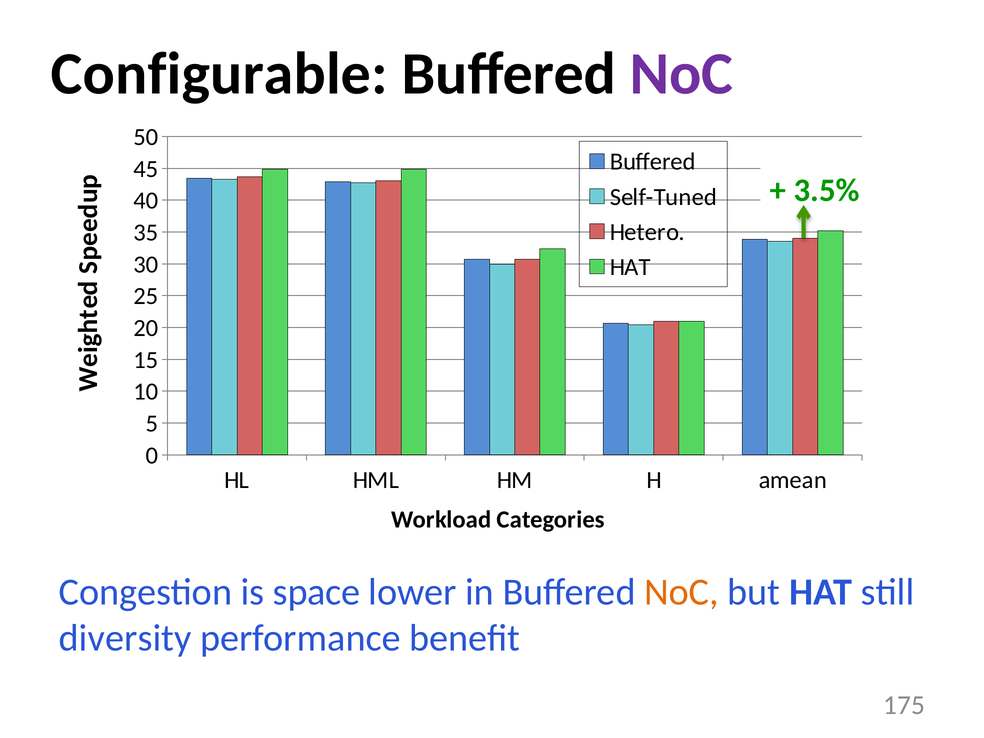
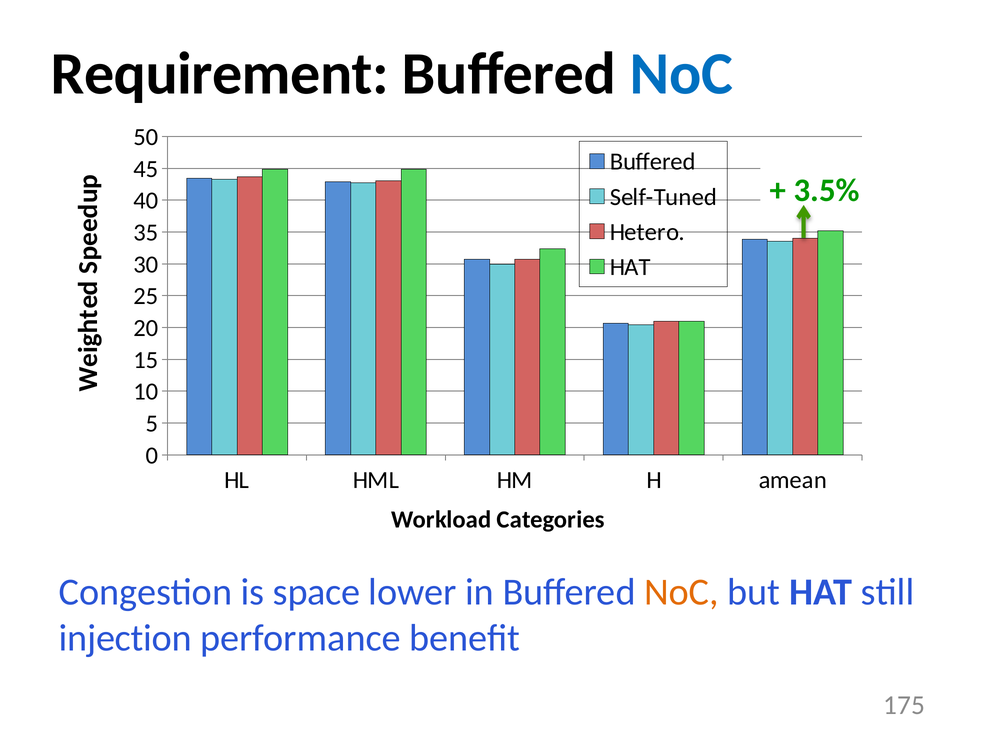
Configurable: Configurable -> Requirement (220, 74)
NoC colour: purple -> blue (681, 74)
diversity: diversity -> injection (125, 638)
